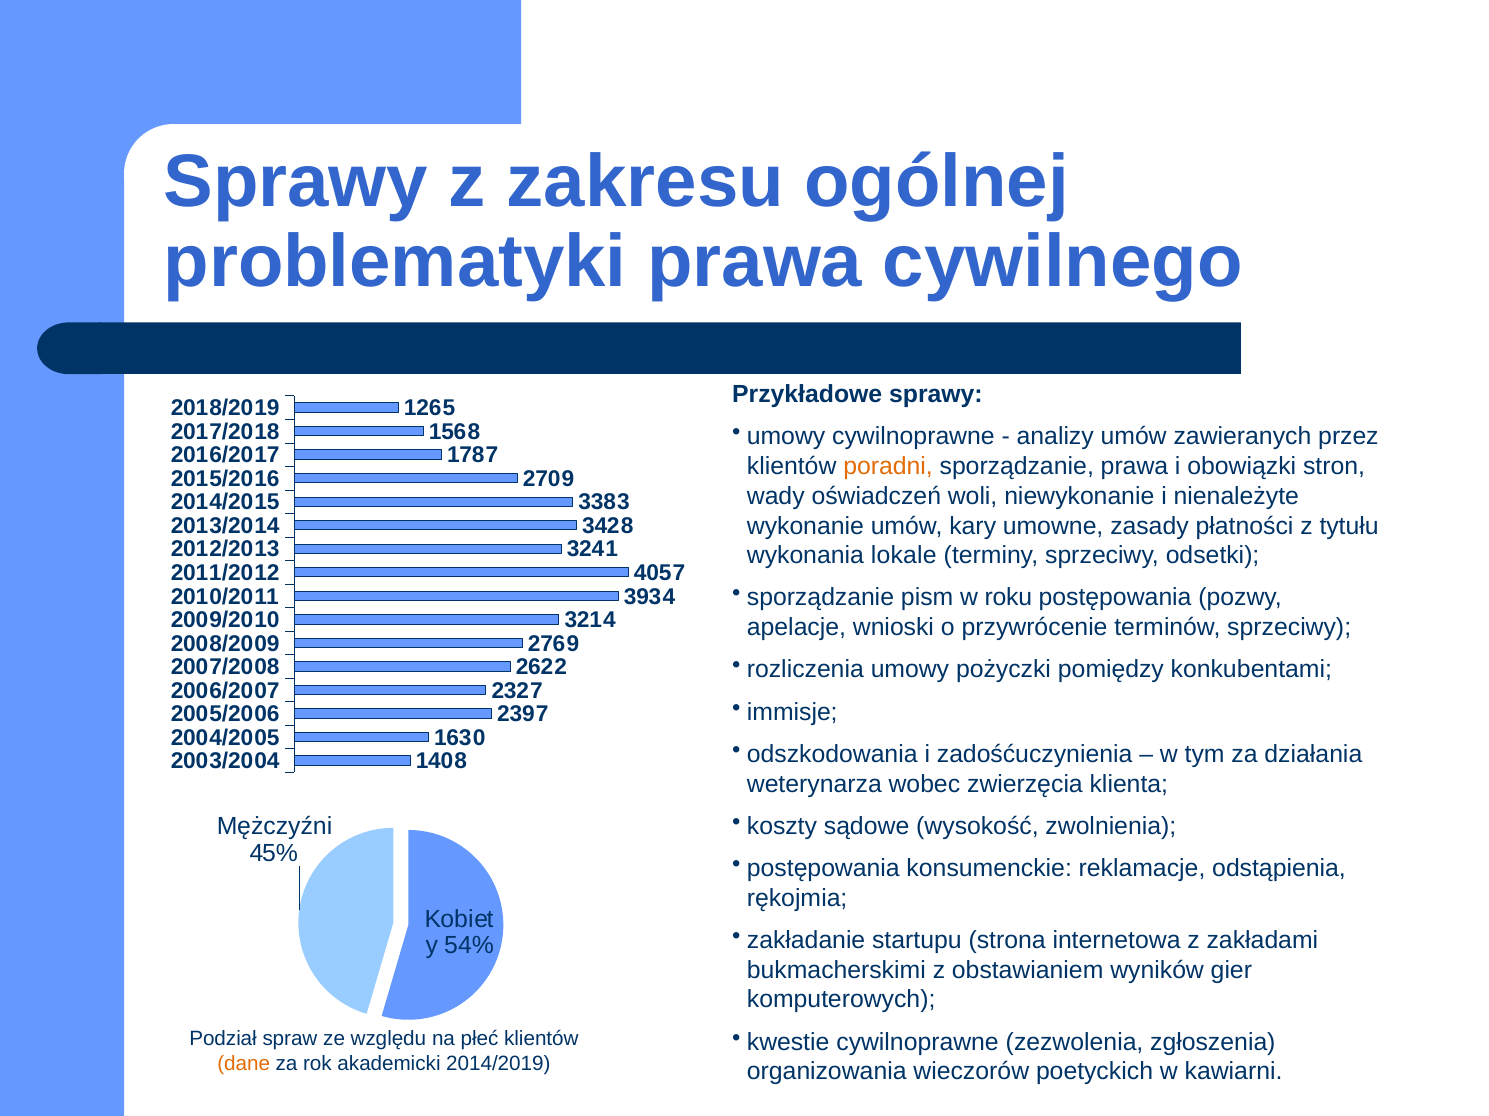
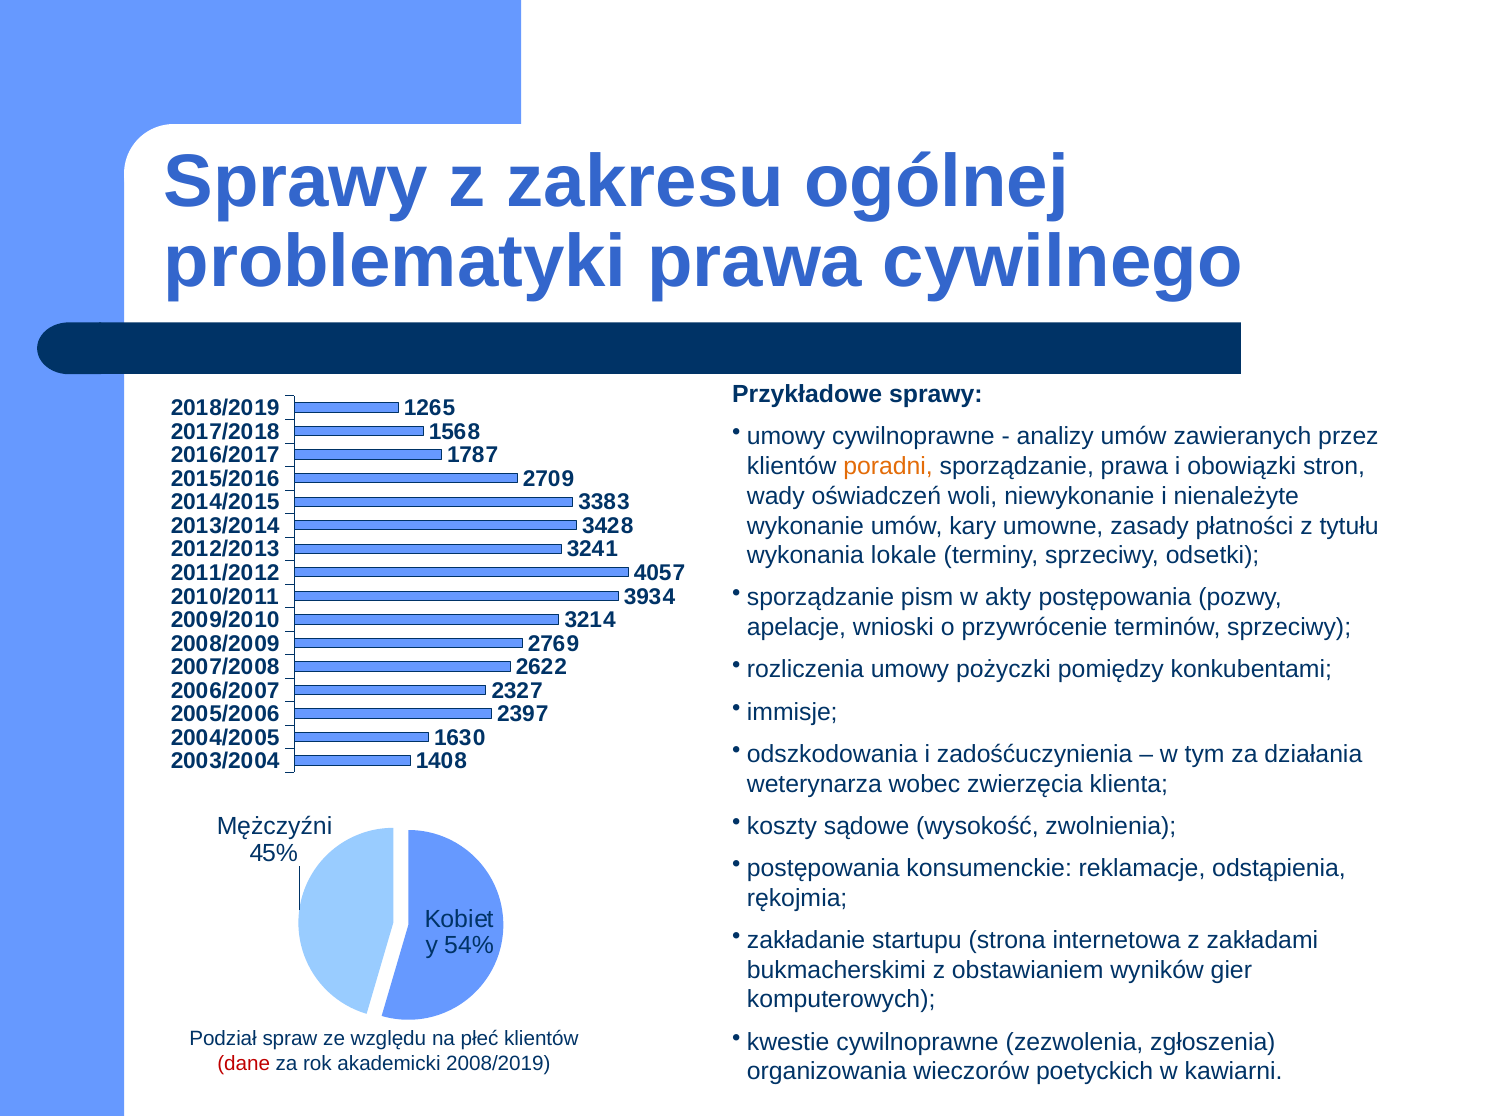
roku: roku -> akty (1008, 598)
dane colour: orange -> red (244, 1064)
2014/2019: 2014/2019 -> 2008/2019 (498, 1064)
